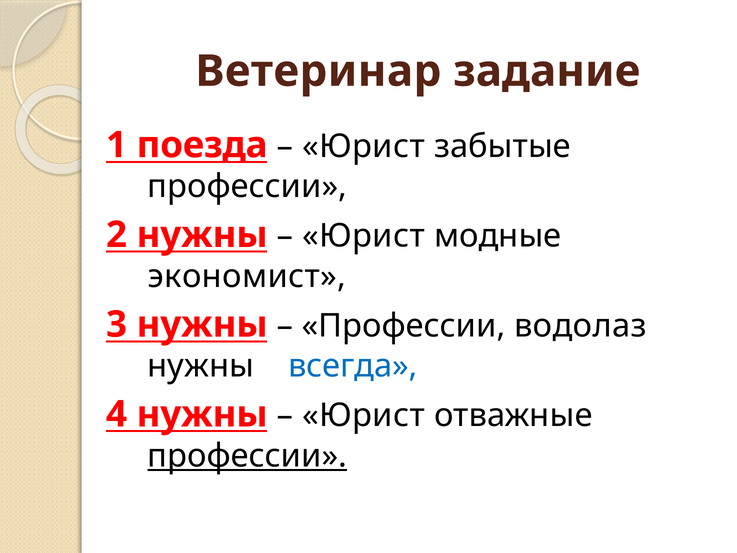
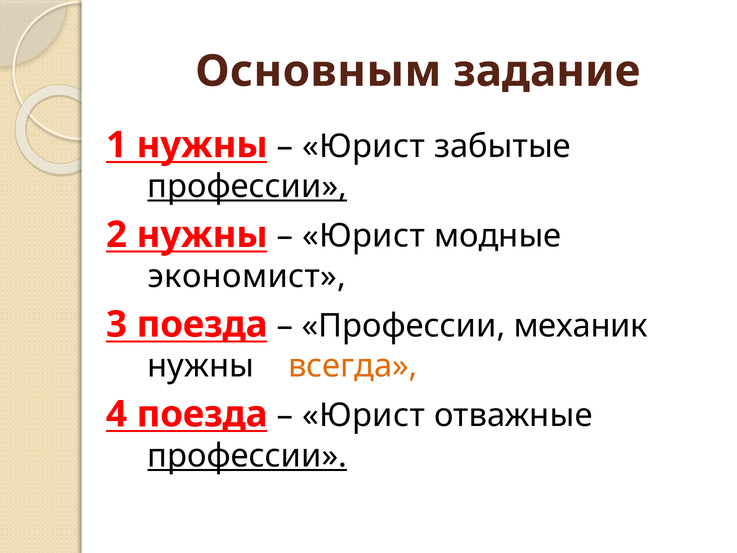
Ветеринар: Ветеринар -> Основным (318, 71)
1 поезда: поезда -> нужны (202, 145)
профессии underline: none -> present (247, 186)
3 нужны: нужны -> поезда (202, 324)
водолаз: водолаз -> механик (581, 326)
всегда colour: blue -> orange (353, 366)
4 нужны: нужны -> поезда (202, 414)
